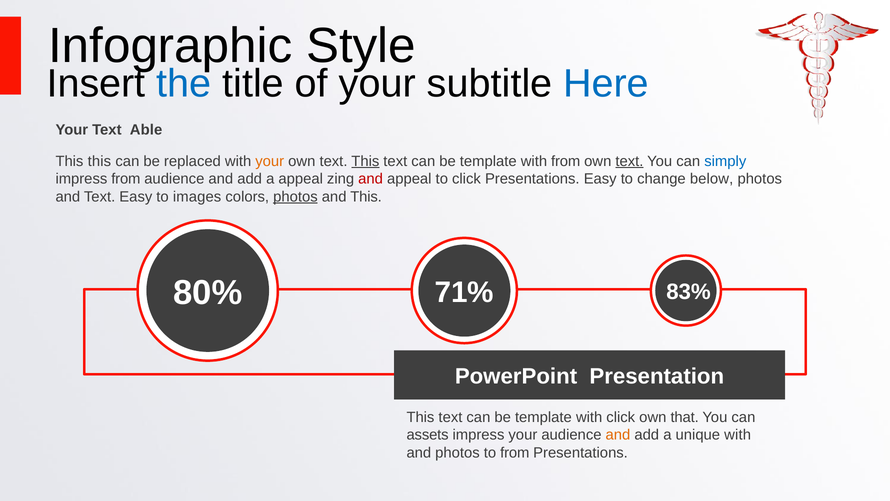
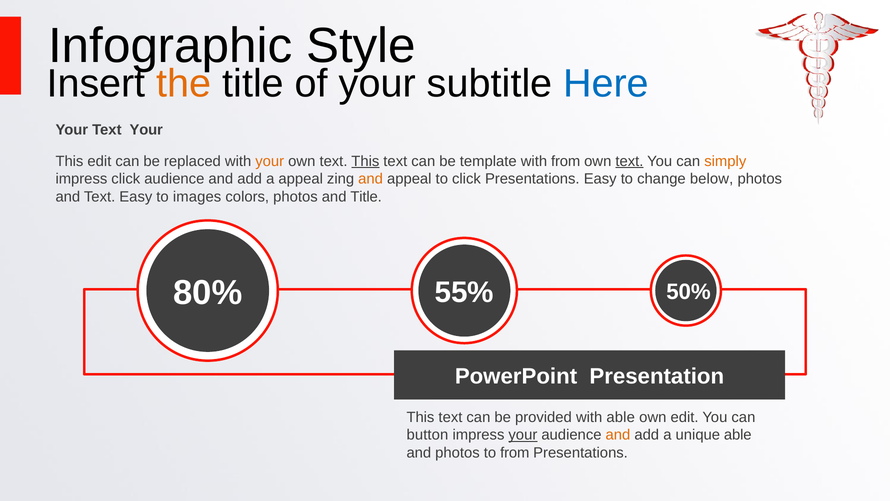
the colour: blue -> orange (184, 83)
Text Able: Able -> Your (146, 130)
This this: this -> edit (99, 161)
simply colour: blue -> orange (725, 161)
impress from: from -> click (126, 179)
and colour: red -> orange (371, 179)
photos underline: present -> none (295, 197)
and This: This -> Title (366, 197)
83%: 83% -> 50% (688, 292)
71%: 71% -> 55% (464, 292)
template: template -> provided (543, 417)
with click: click -> able (621, 417)
own that: that -> edit (685, 417)
assets: assets -> button (427, 435)
your underline: none -> present (523, 435)
unique with: with -> able (738, 435)
